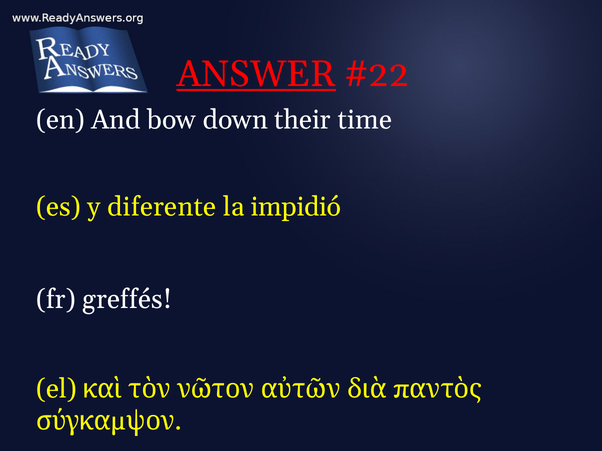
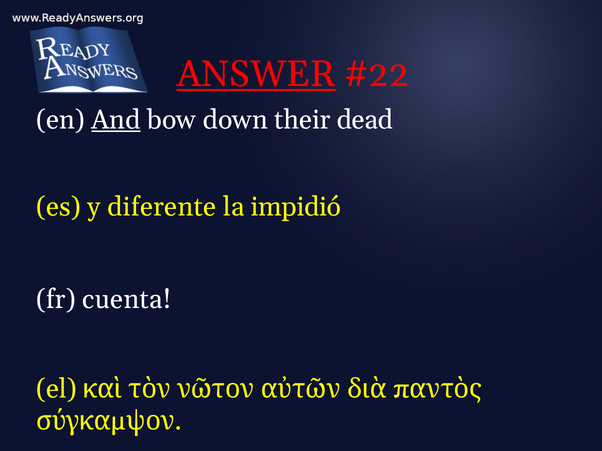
And underline: none -> present (116, 120)
time: time -> dead (365, 120)
greffés: greffés -> cuenta (127, 300)
